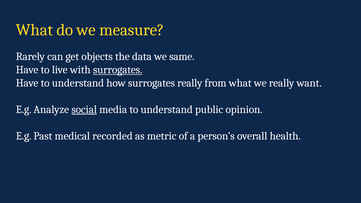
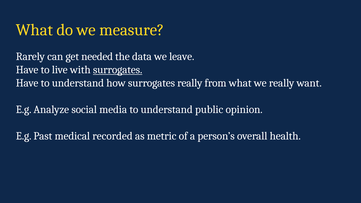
objects: objects -> needed (97, 57)
same: same -> leave (182, 57)
social underline: present -> none (84, 109)
